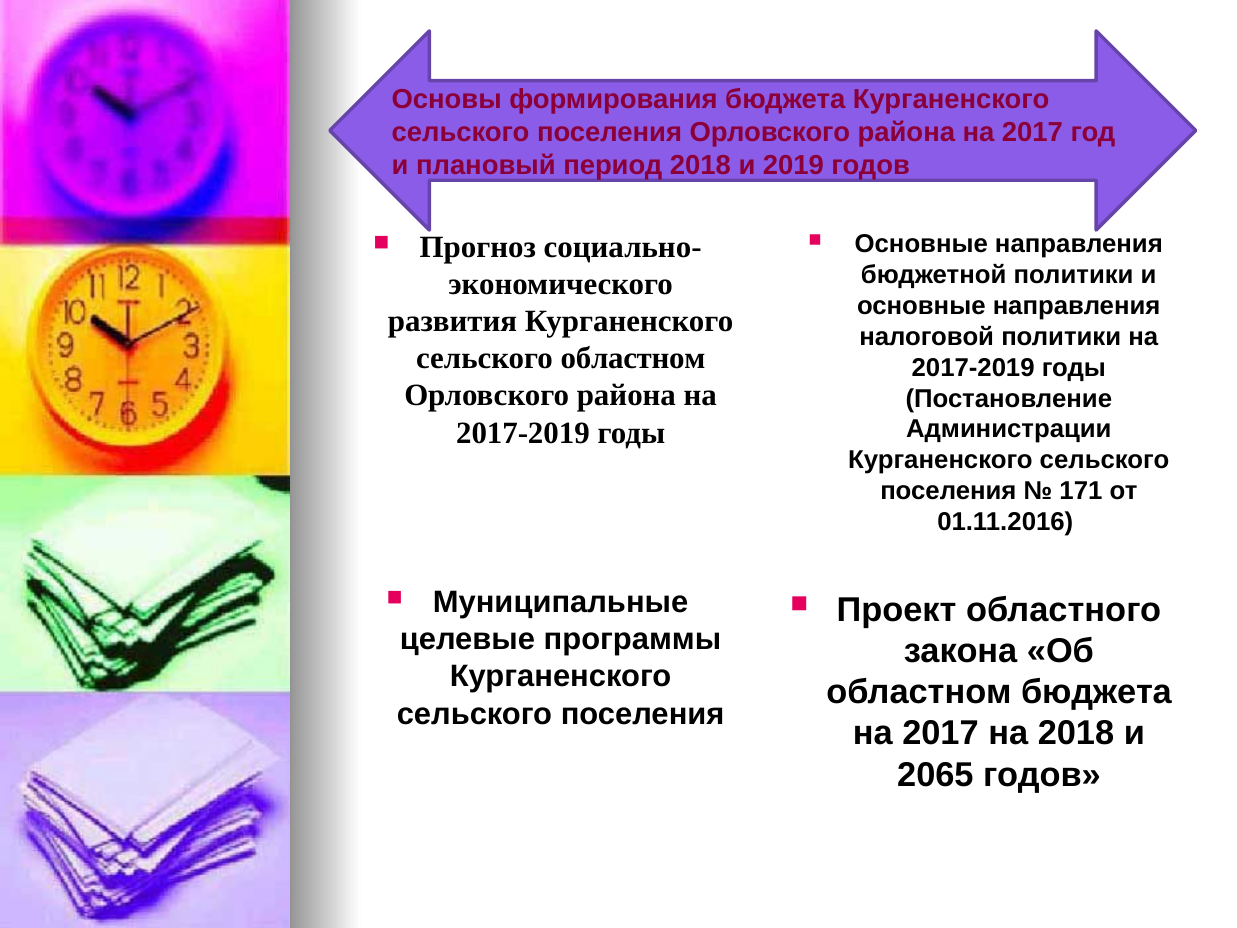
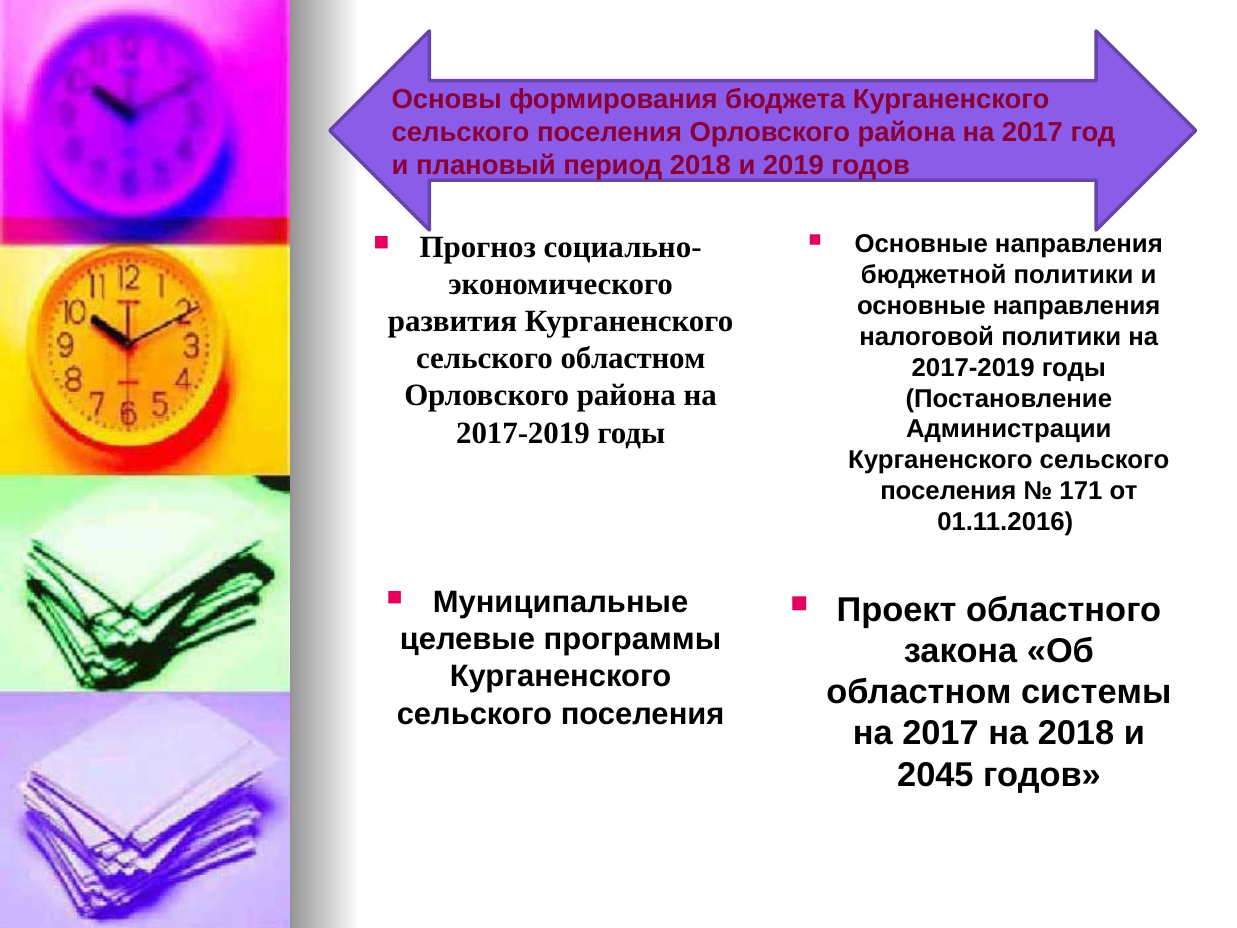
областном бюджета: бюджета -> системы (1096, 692)
2065: 2065 -> 2045 (935, 774)
